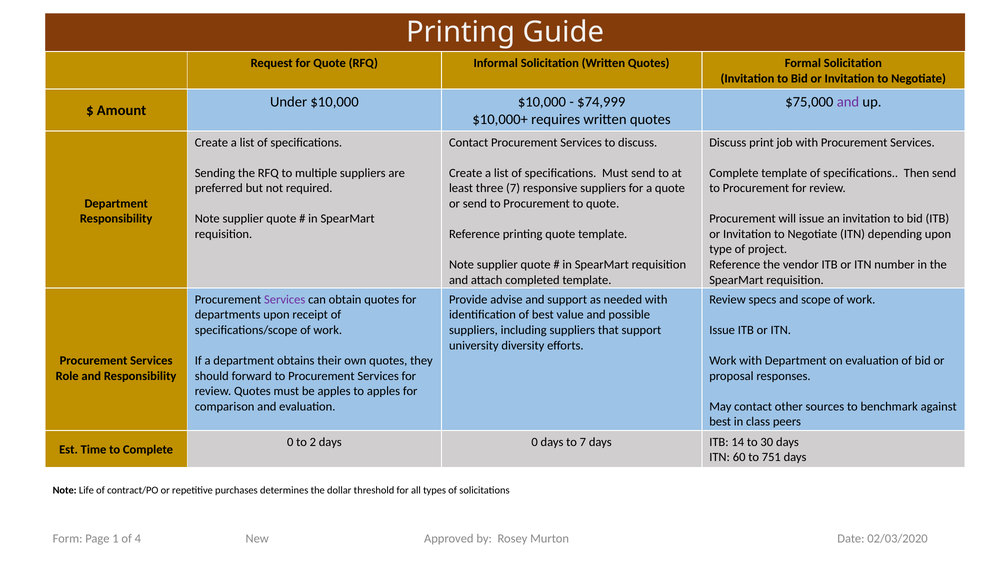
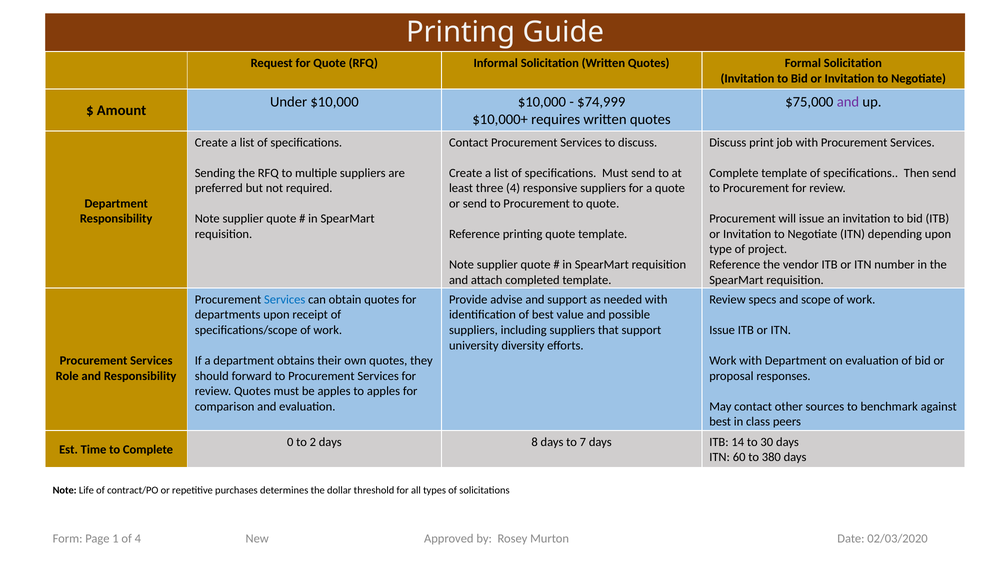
three 7: 7 -> 4 (513, 188)
Services colour: purple -> blue (285, 300)
days 0: 0 -> 8 (535, 442)
751: 751 -> 380 (771, 457)
